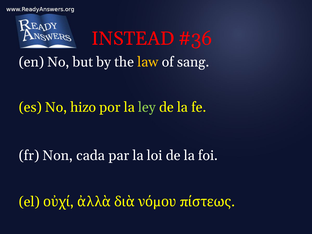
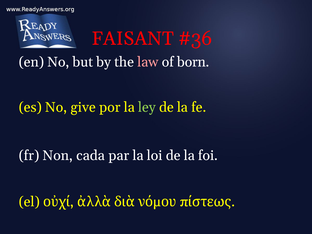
INSTEAD: INSTEAD -> FAISANT (133, 39)
law colour: yellow -> pink (148, 62)
sang: sang -> born (193, 62)
hizo: hizo -> give (83, 107)
